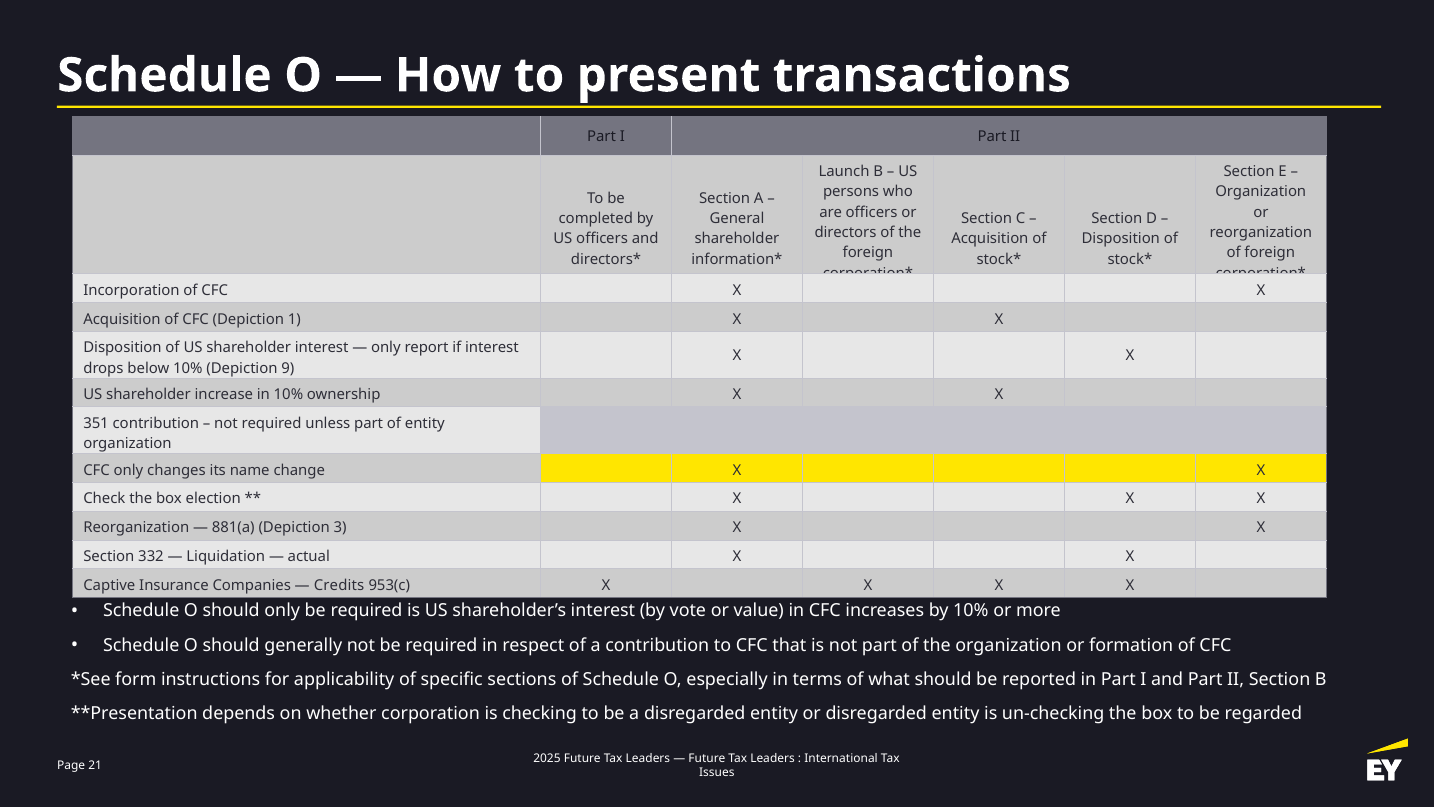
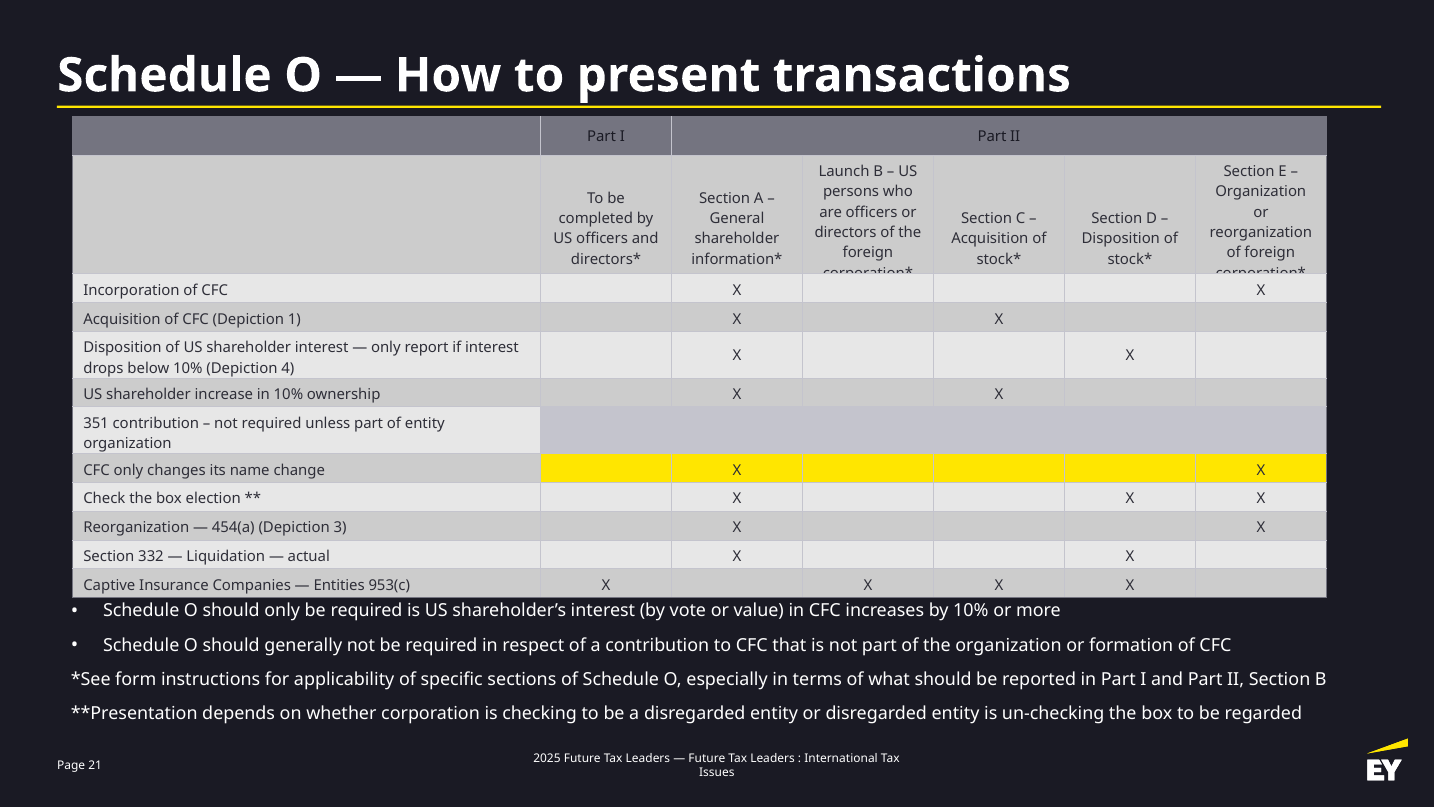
9: 9 -> 4 (288, 368)
881(a: 881(a -> 454(a (233, 527)
Credits: Credits -> Entities (339, 585)
